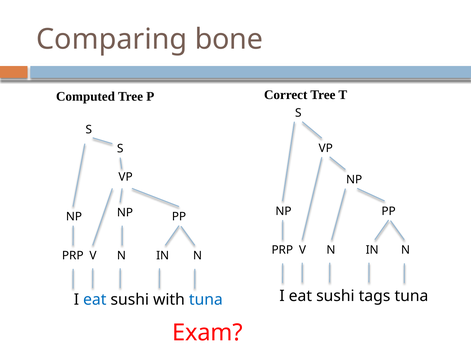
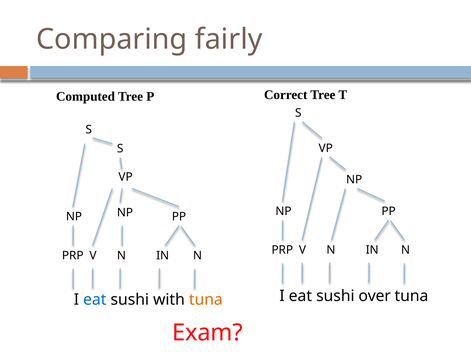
bone: bone -> fairly (229, 39)
tags: tags -> over (375, 295)
tuna colour: blue -> orange (206, 299)
